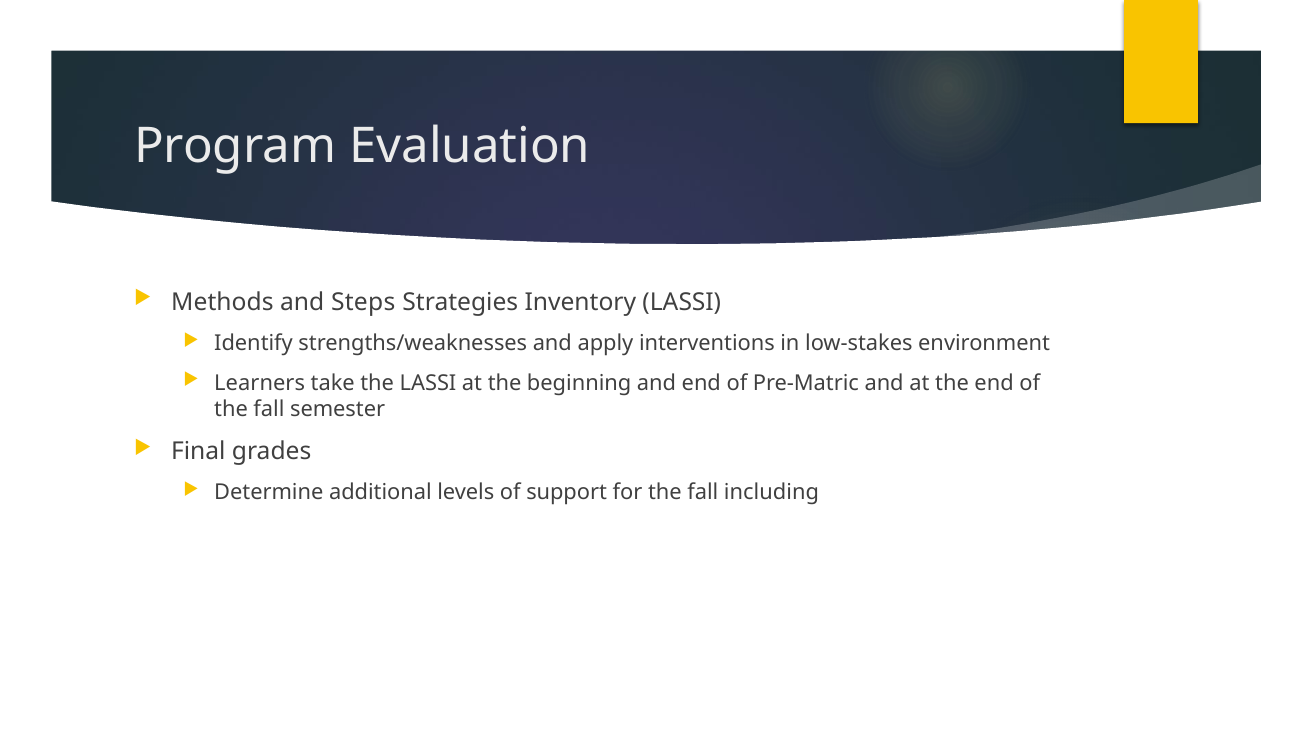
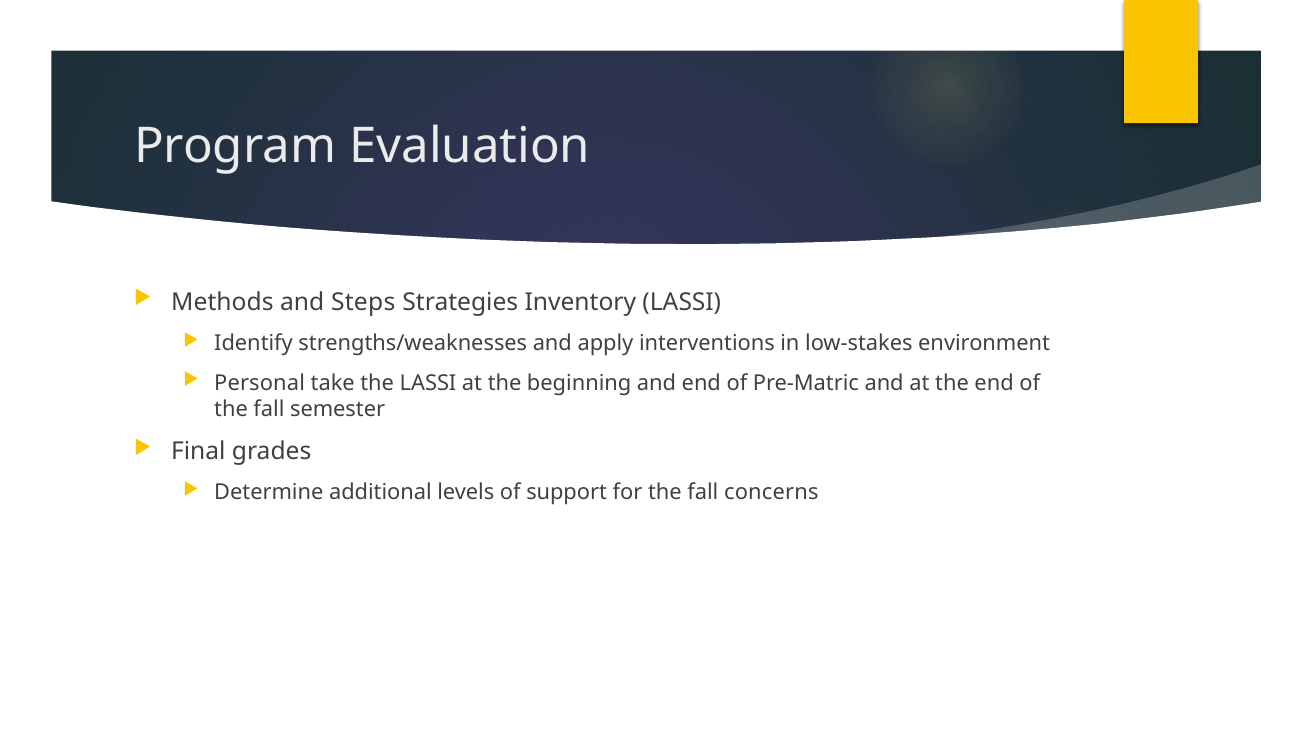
Learners: Learners -> Personal (260, 383)
including: including -> concerns (771, 492)
